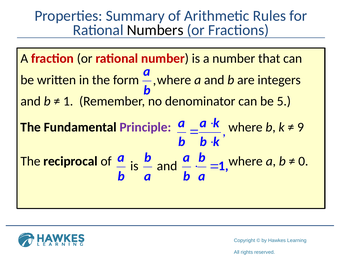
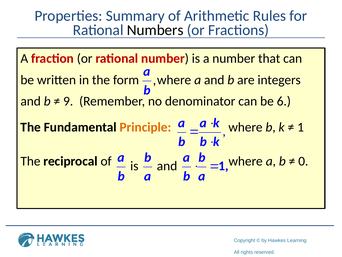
1: 1 -> 9 (68, 101)
5: 5 -> 6 (284, 101)
Principle colour: purple -> orange (145, 127)
9: 9 -> 1 (301, 127)
